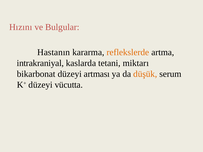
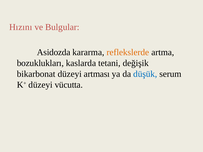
Hastanın: Hastanın -> Asidozda (54, 52)
intrakraniyal: intrakraniyal -> bozuklukları (40, 63)
miktarı: miktarı -> değişik (136, 63)
düşük colour: orange -> blue (145, 74)
